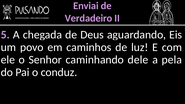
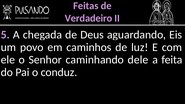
Enviai: Enviai -> Feitas (86, 6)
pela: pela -> feita (172, 60)
